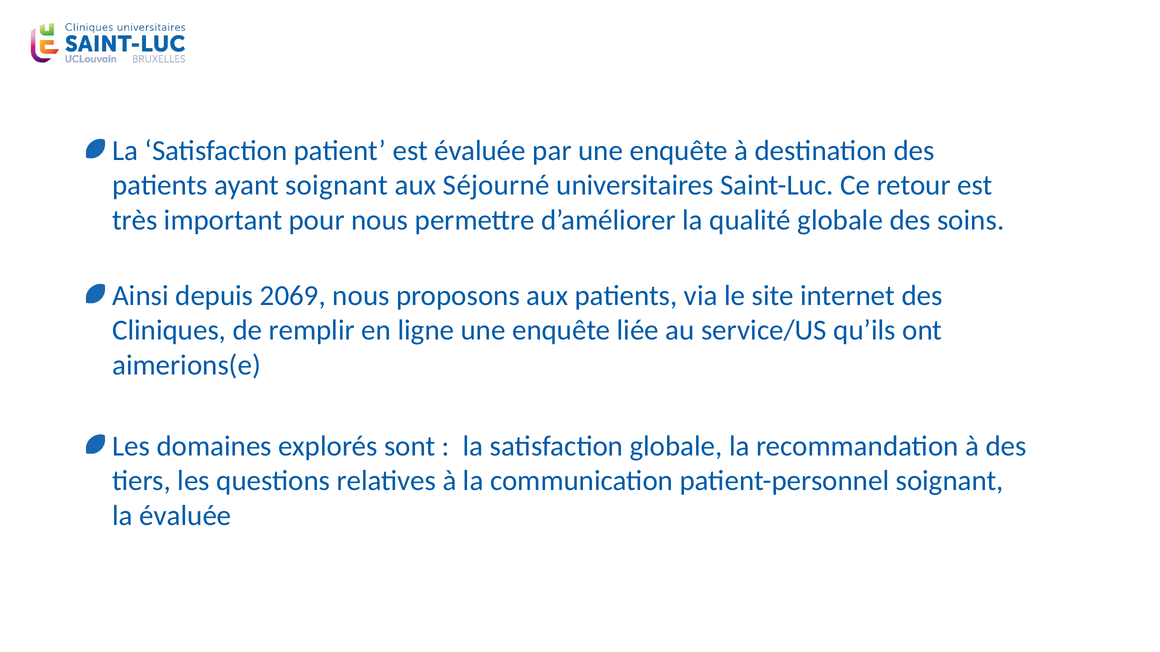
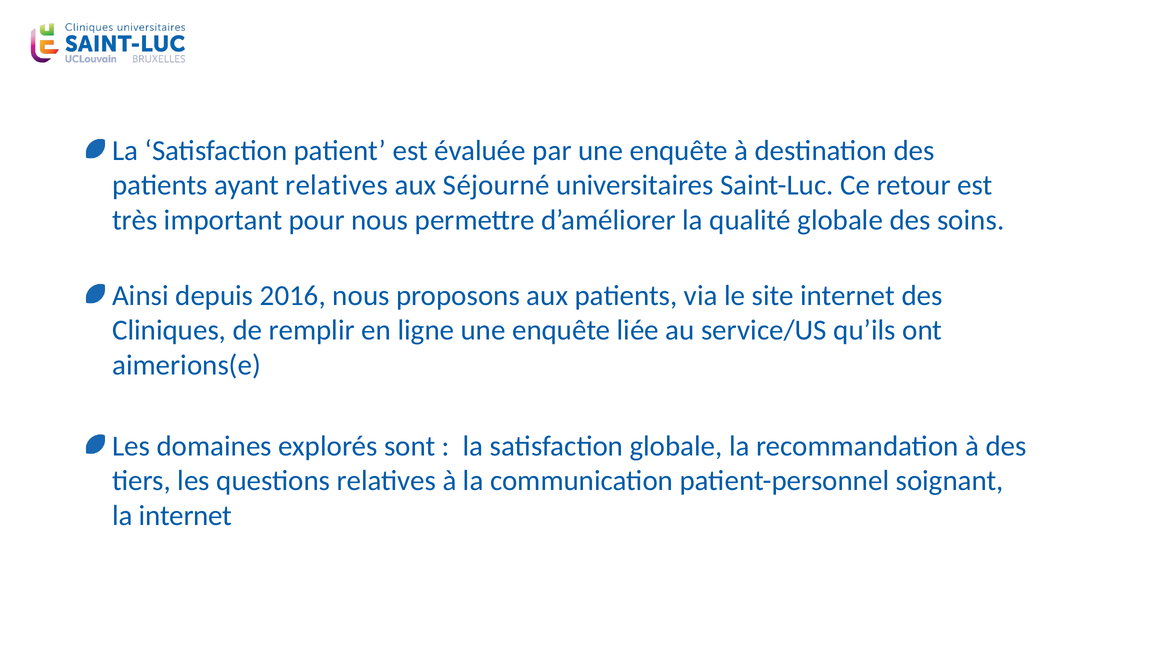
ayant soignant: soignant -> relatives (337, 185)
2069: 2069 -> 2016 (293, 296)
la évaluée: évaluée -> internet (185, 516)
